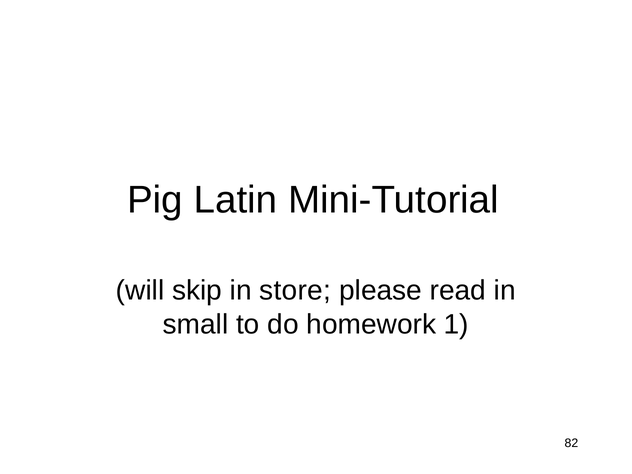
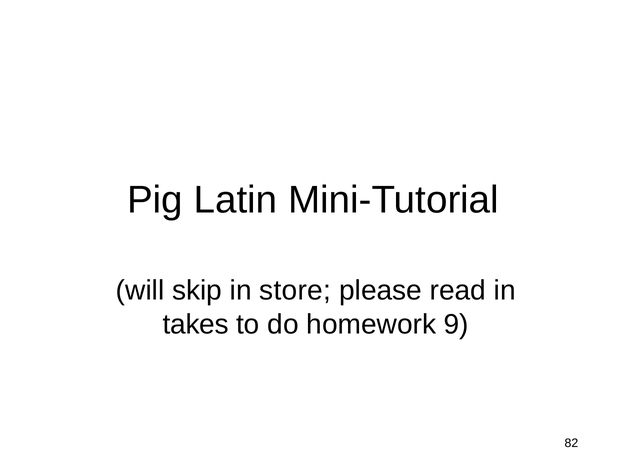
small: small -> takes (196, 324)
1: 1 -> 9 (456, 324)
